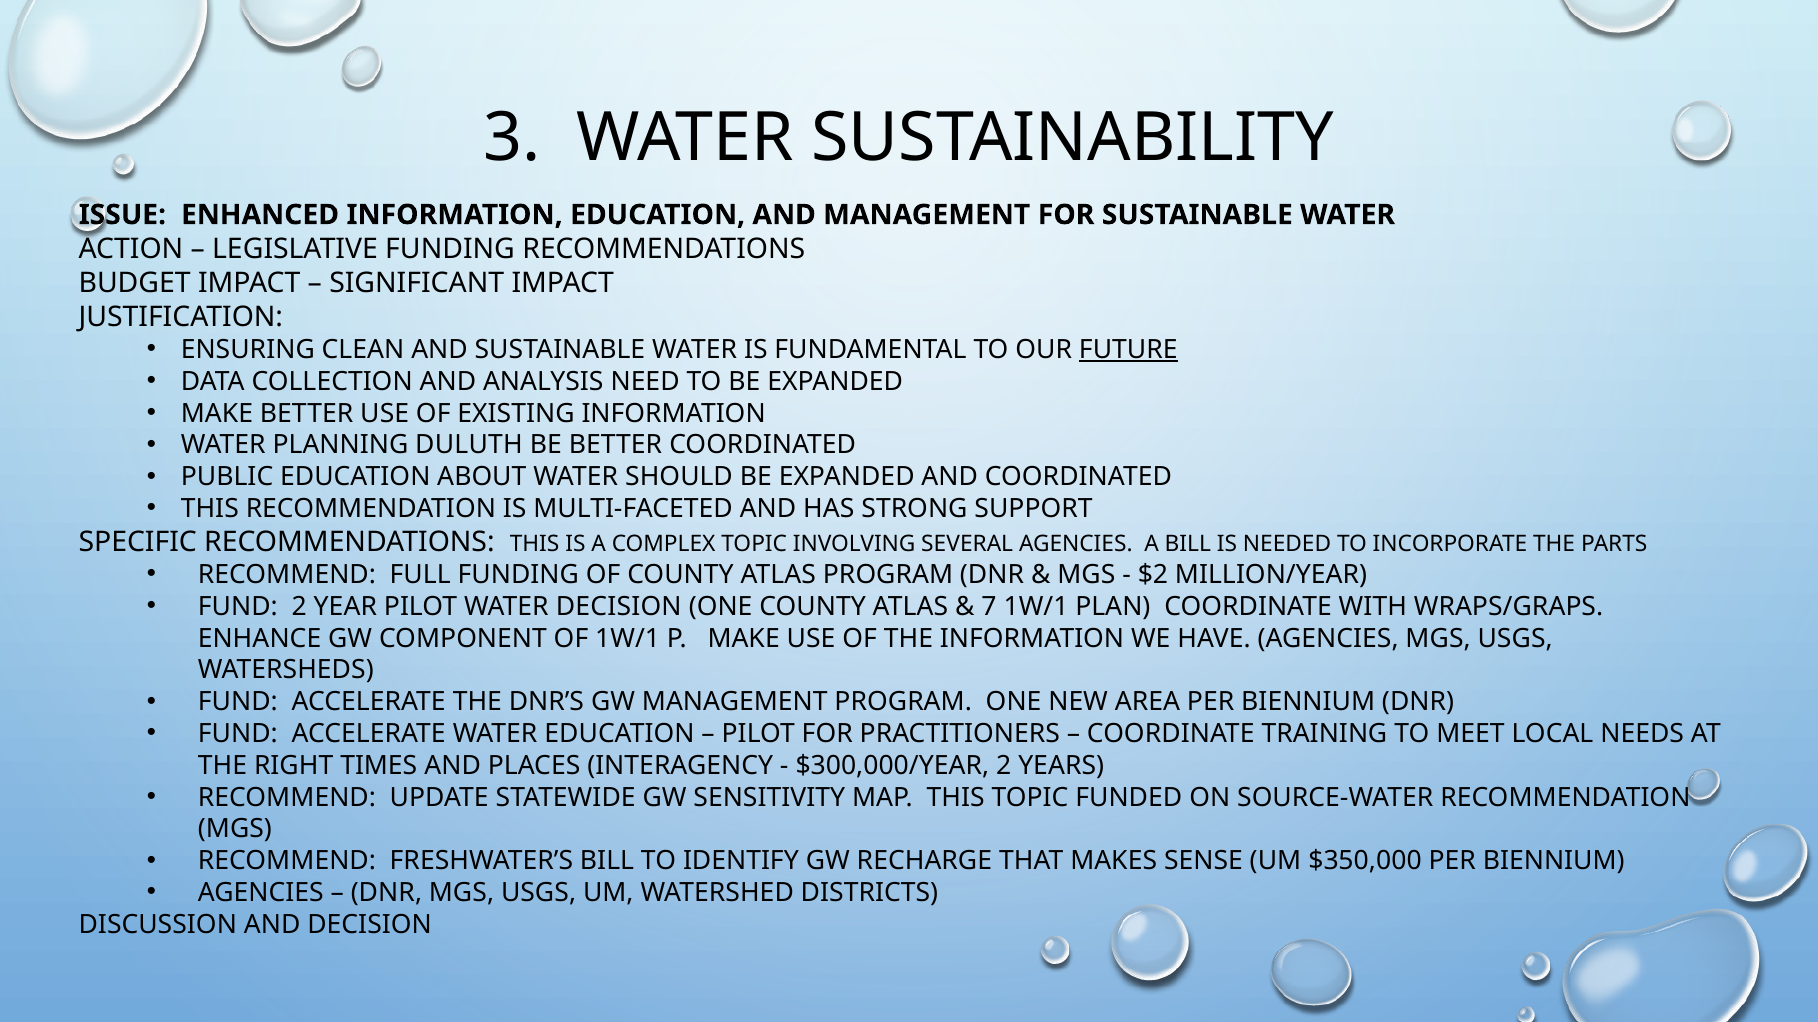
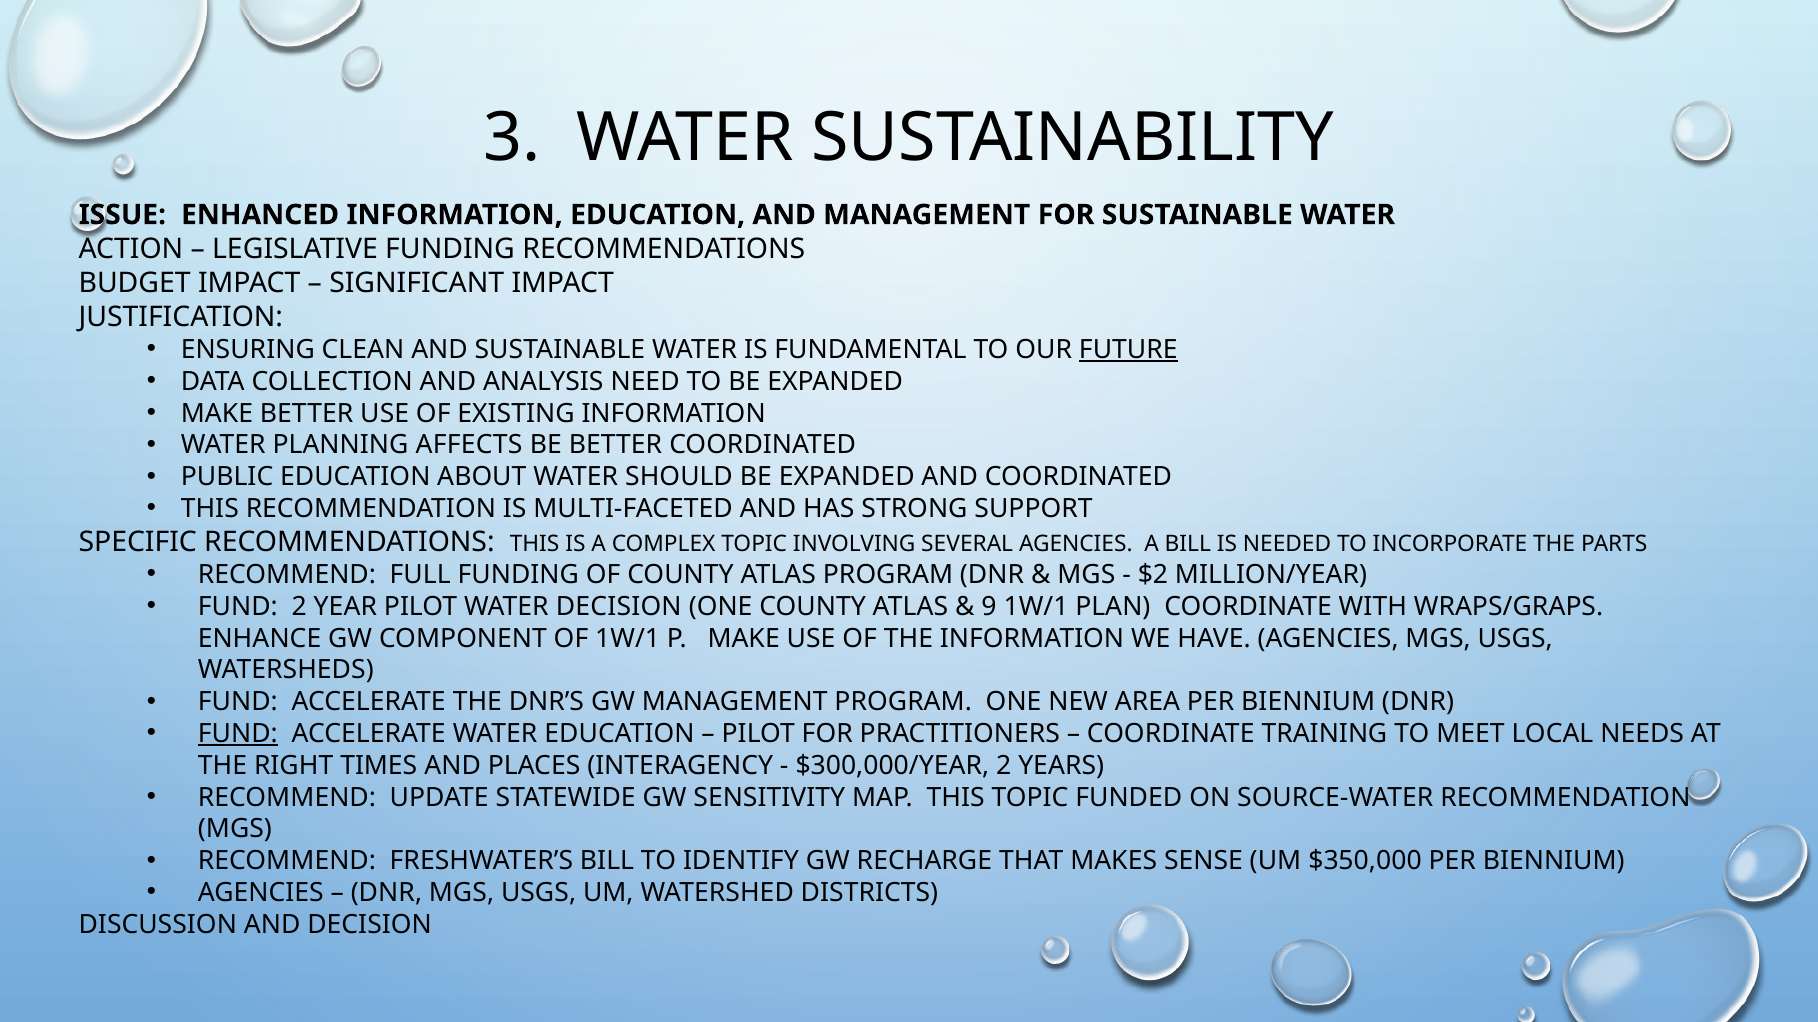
DULUTH: DULUTH -> AFFECTS (469, 445)
7: 7 -> 9 (989, 607)
FUND underline: none -> present (238, 734)
